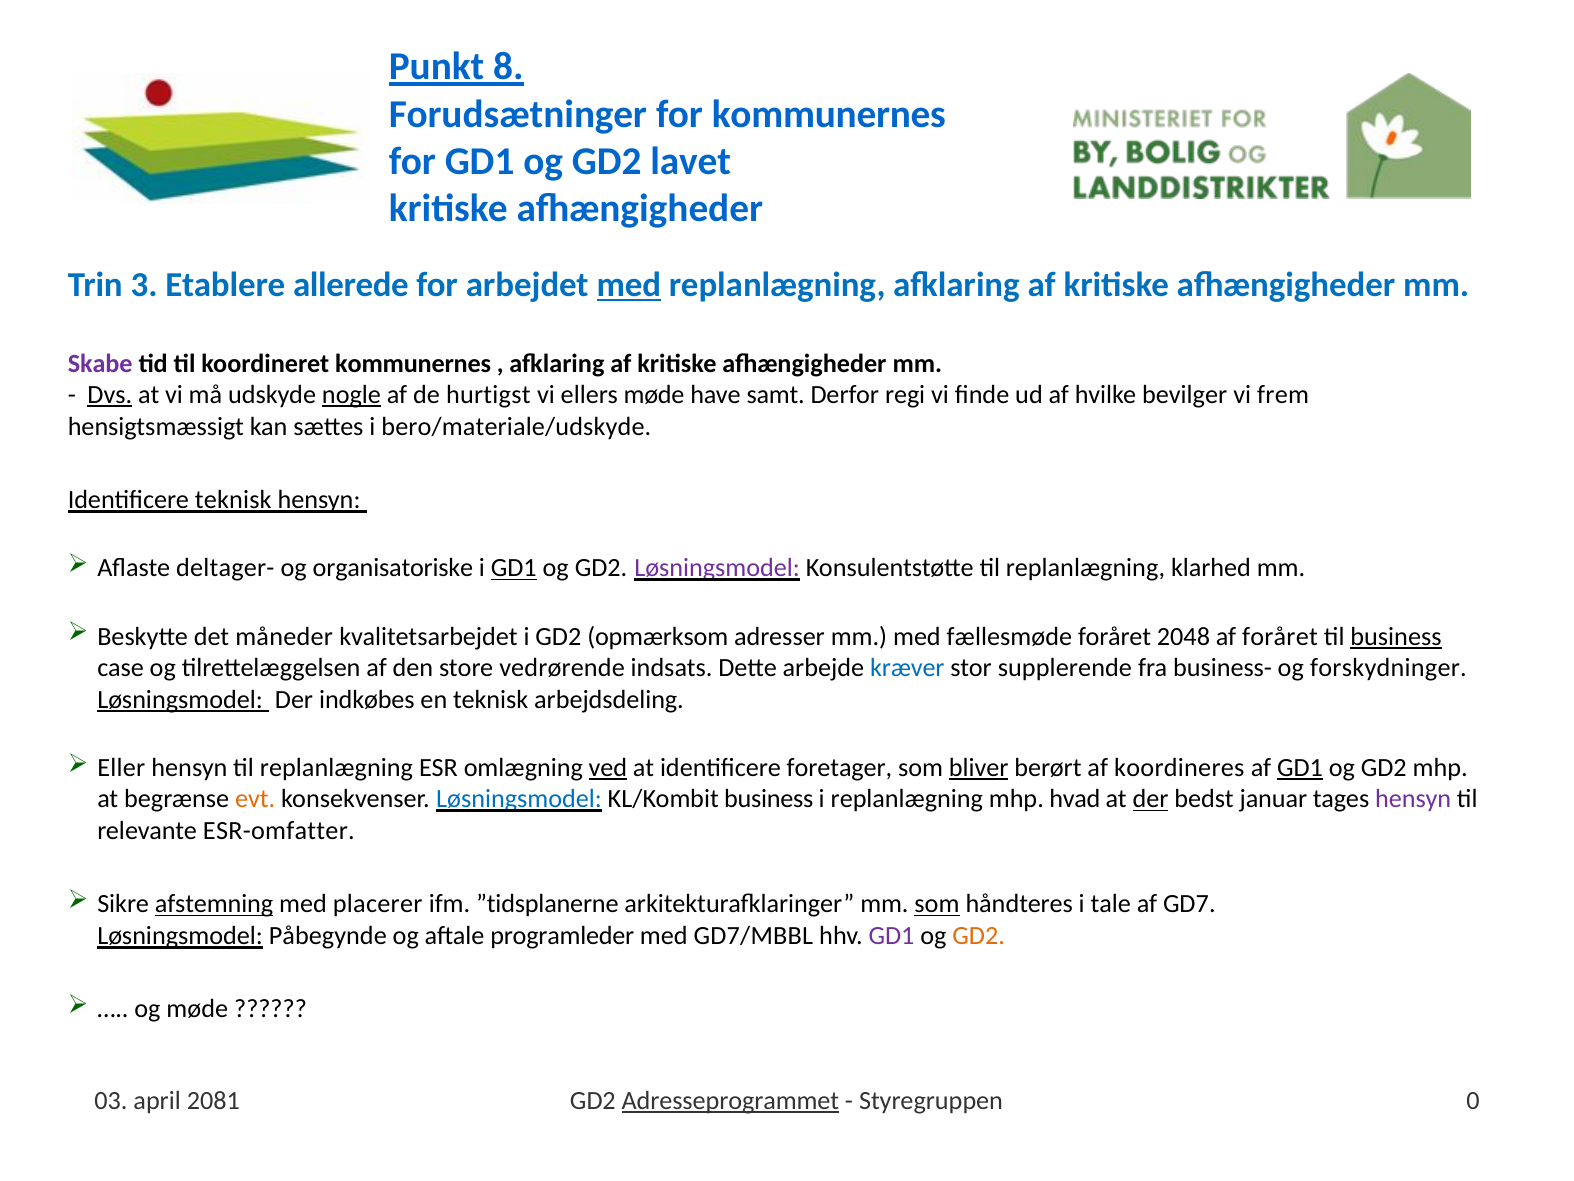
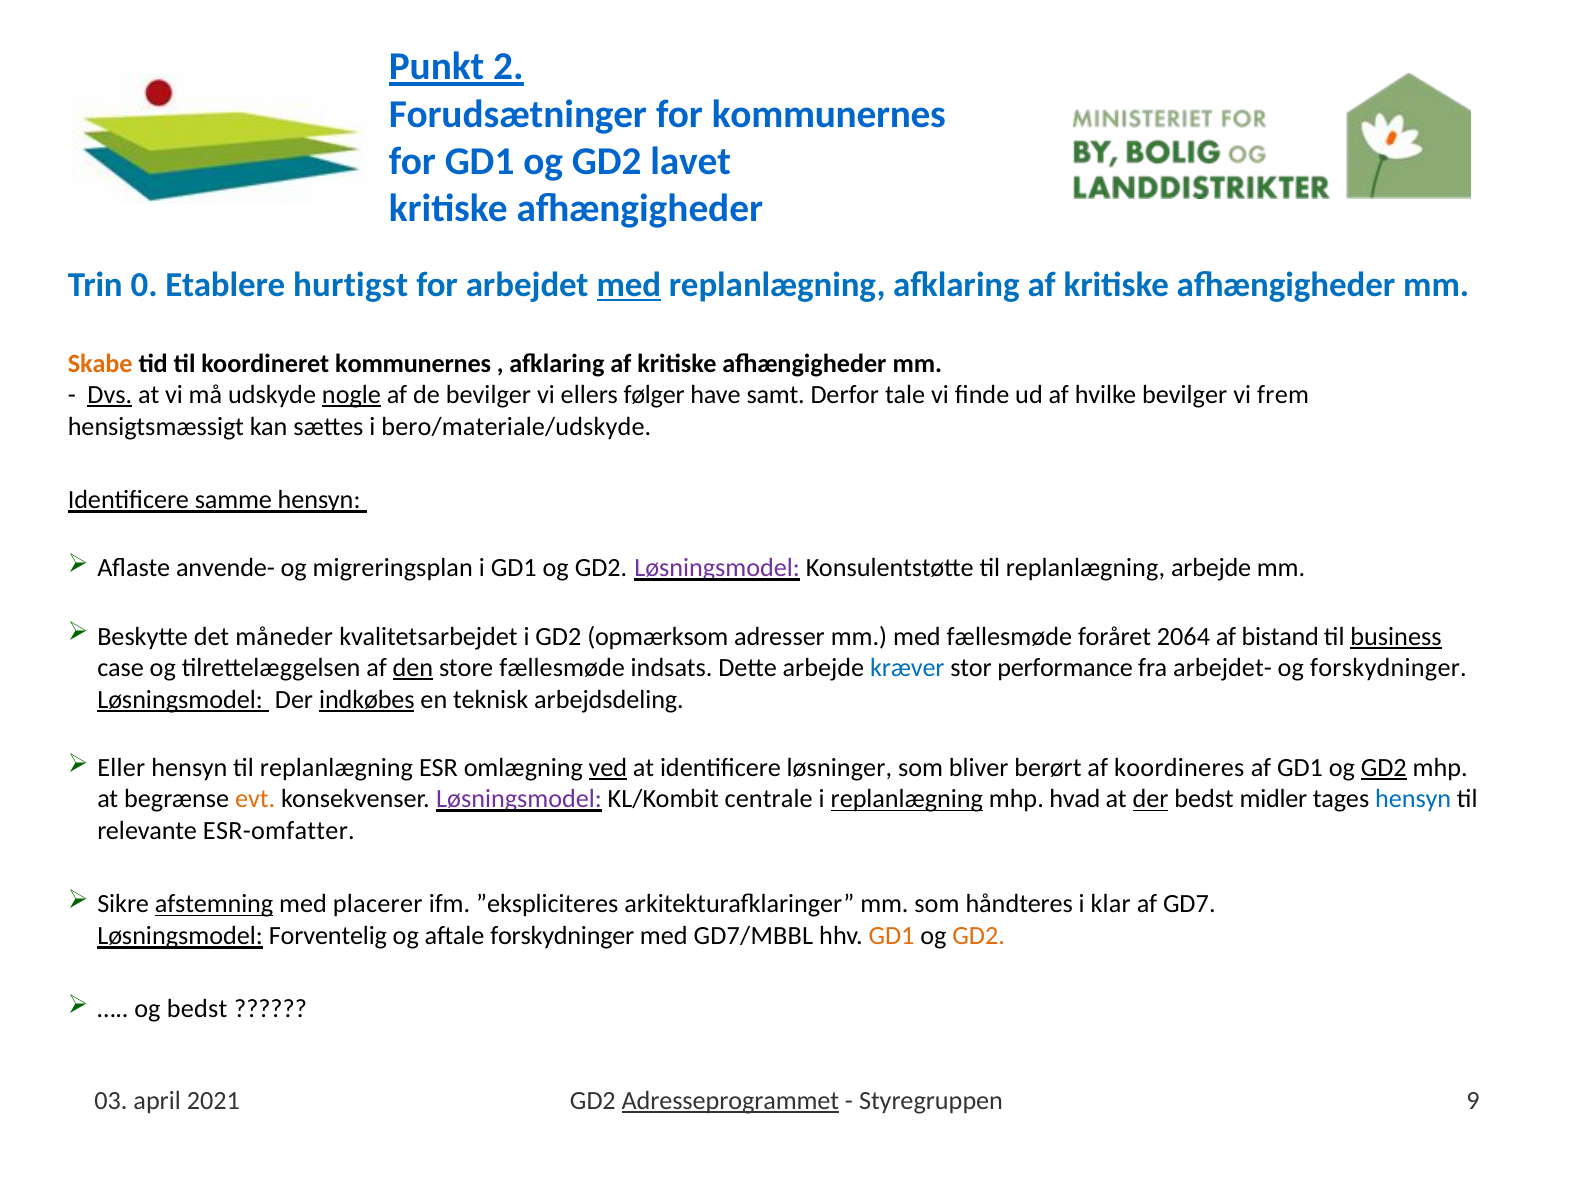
8: 8 -> 2 (508, 67)
3: 3 -> 0 (144, 285)
allerede: allerede -> hurtigst (351, 285)
Skabe colour: purple -> orange (100, 363)
de hurtigst: hurtigst -> bevilger (488, 395)
ellers møde: møde -> følger (654, 395)
regi: regi -> tale (905, 395)
Identificere teknisk: teknisk -> samme (233, 500)
deltager-: deltager- -> anvende- (225, 568)
organisatoriske: organisatoriske -> migreringsplan (393, 568)
GD1 underline: present -> none (514, 568)
replanlægning klarhed: klarhed -> arbejde (1211, 568)
2048: 2048 -> 2064 (1183, 636)
af foråret: foråret -> bistand (1280, 636)
den underline: none -> present (413, 668)
store vedrørende: vedrørende -> fællesmøde (562, 668)
supplerende: supplerende -> performance (1065, 668)
business-: business- -> arbejdet- (1223, 668)
indkøbes underline: none -> present (367, 699)
foretager: foretager -> løsninger (839, 767)
bliver underline: present -> none (979, 767)
GD1 underline: present -> none (1300, 767)
GD2 underline: none -> present (1384, 767)
Løsningsmodel colour: blue -> purple (519, 799)
KL/Kombit business: business -> centrale (769, 799)
replanlægning underline: none -> present (907, 799)
januar: januar -> midler (1273, 799)
hensyn colour: purple -> blue (1413, 799)
”tidsplanerne: ”tidsplanerne -> ”ekspliciteres (547, 904)
som underline: present -> none (937, 904)
tale: tale -> klar (1111, 904)
Påbegynde: Påbegynde -> Forventelig (328, 935)
aftale programleder: programleder -> forskydninger (562, 935)
GD1 colour: purple -> orange (892, 935)
og møde: møde -> bedst (197, 1009)
2081: 2081 -> 2021 (213, 1100)
0: 0 -> 9 (1473, 1100)
